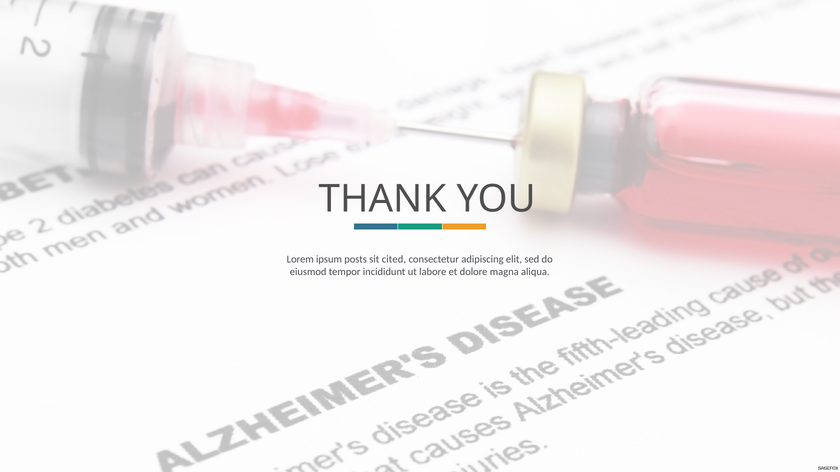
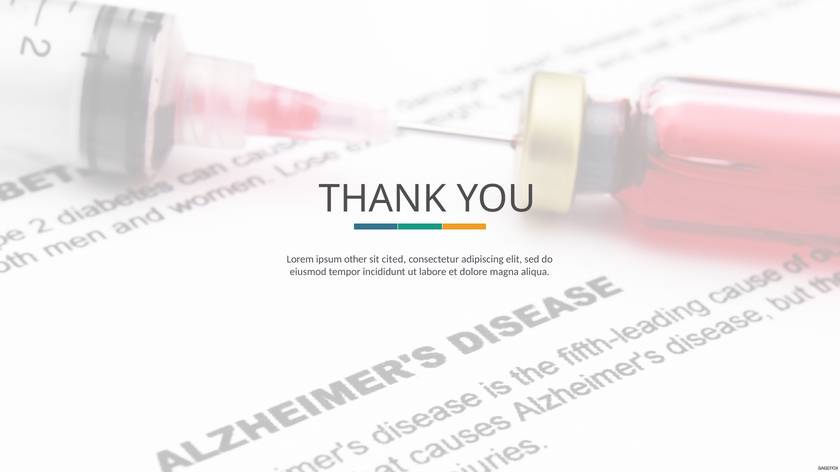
posts: posts -> other (356, 259)
